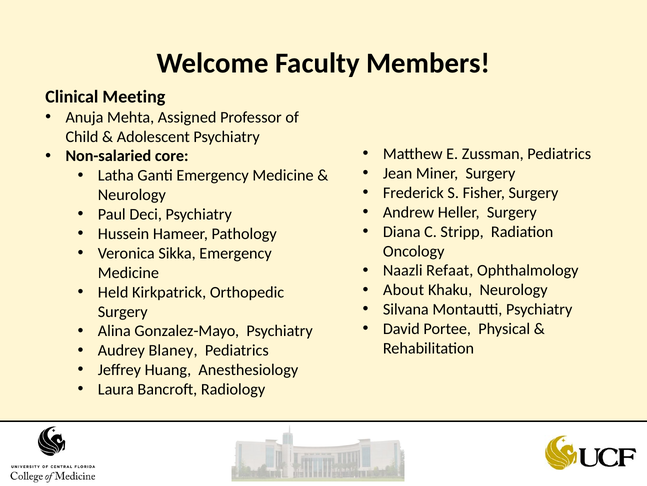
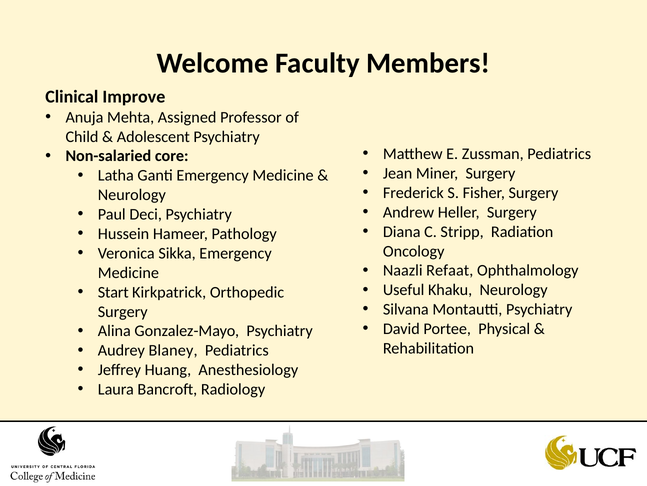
Meeting: Meeting -> Improve (134, 97)
About: About -> Useful (404, 290)
Held: Held -> Start (113, 292)
